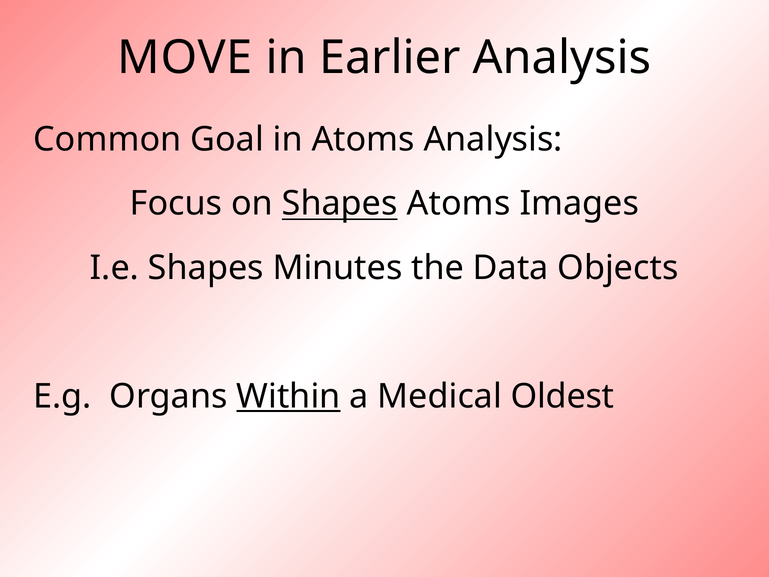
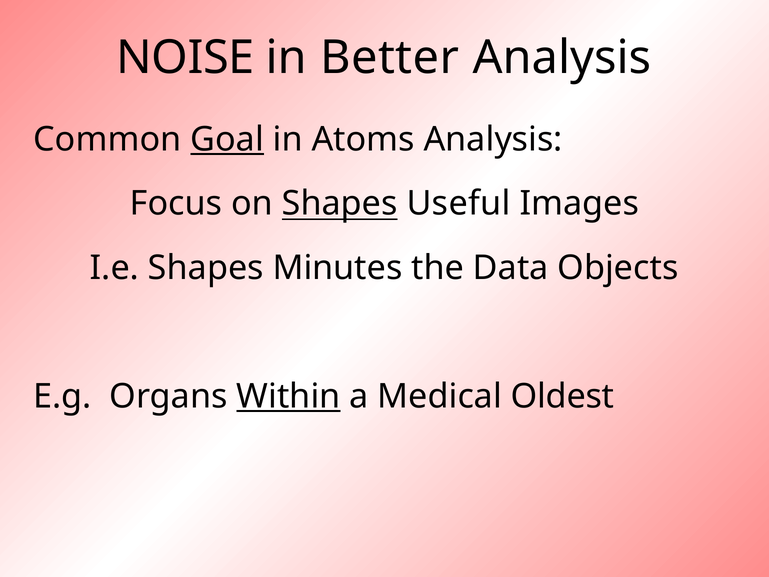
MOVE: MOVE -> NOISE (185, 58)
Earlier: Earlier -> Better (390, 58)
Goal underline: none -> present (227, 139)
Shapes Atoms: Atoms -> Useful (458, 203)
